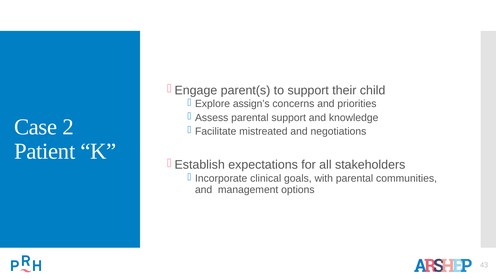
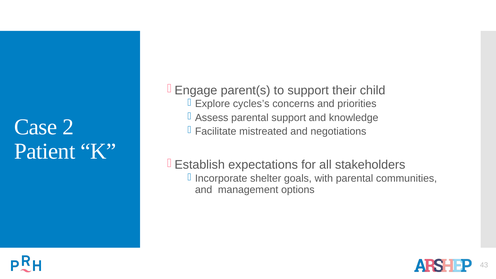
assign’s: assign’s -> cycles’s (251, 104)
clinical: clinical -> shelter (266, 178)
